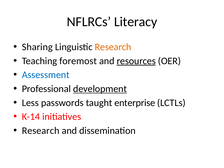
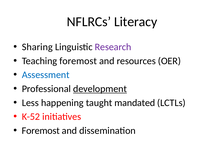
Research colour: orange -> purple (113, 47)
resources underline: present -> none (136, 61)
passwords: passwords -> happening (62, 103)
enterprise: enterprise -> mandated (135, 103)
K-14: K-14 -> K-52 (31, 117)
Research: Research -> Foremost (41, 131)
